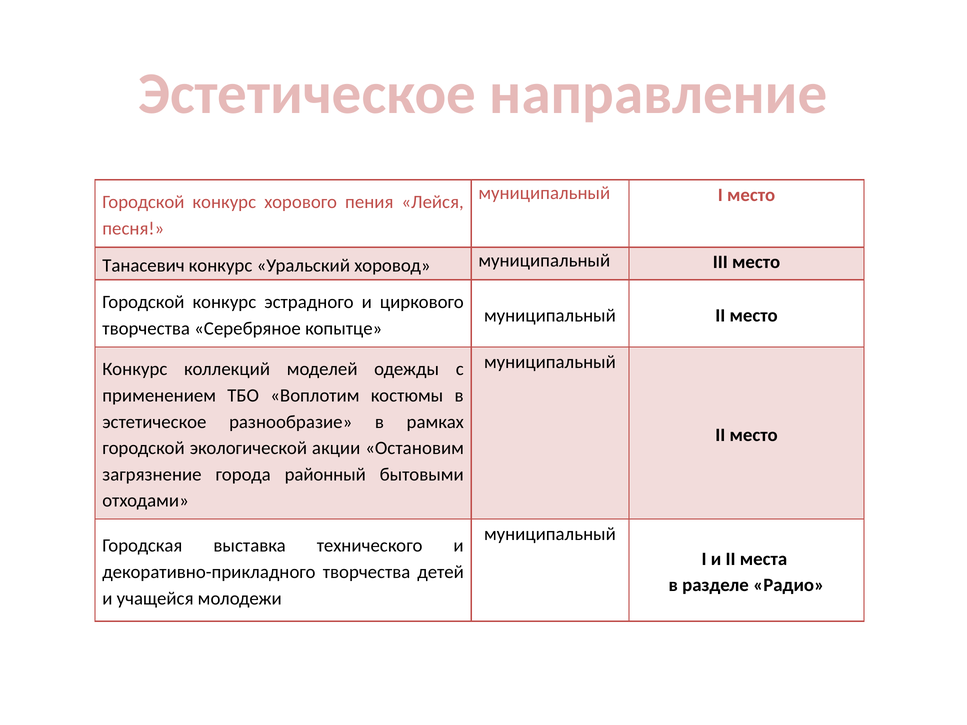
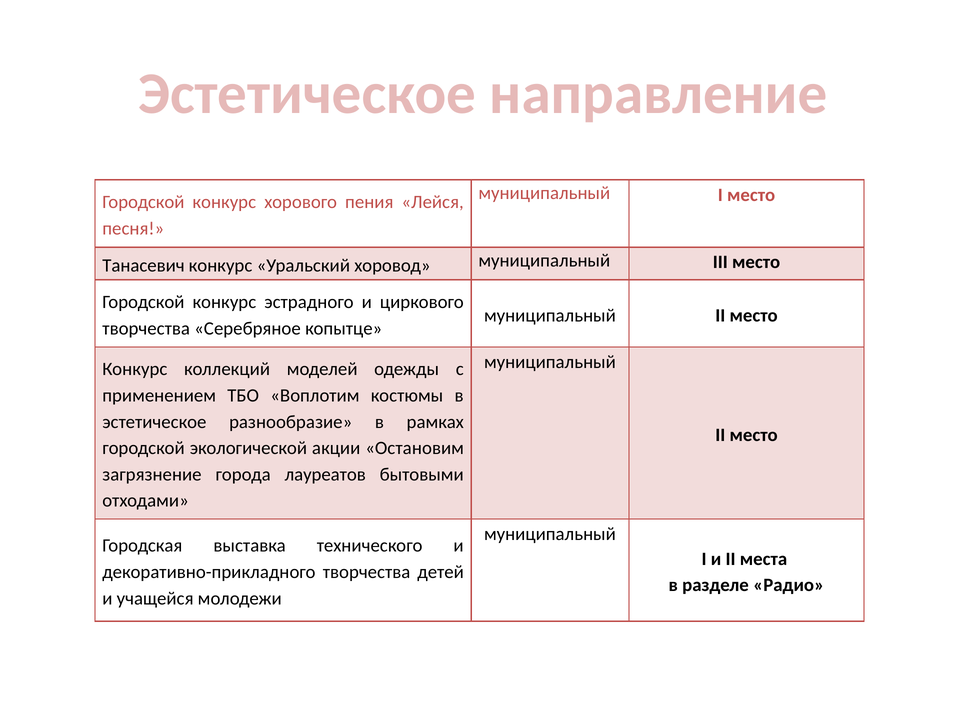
районный: районный -> лауреатов (325, 475)
